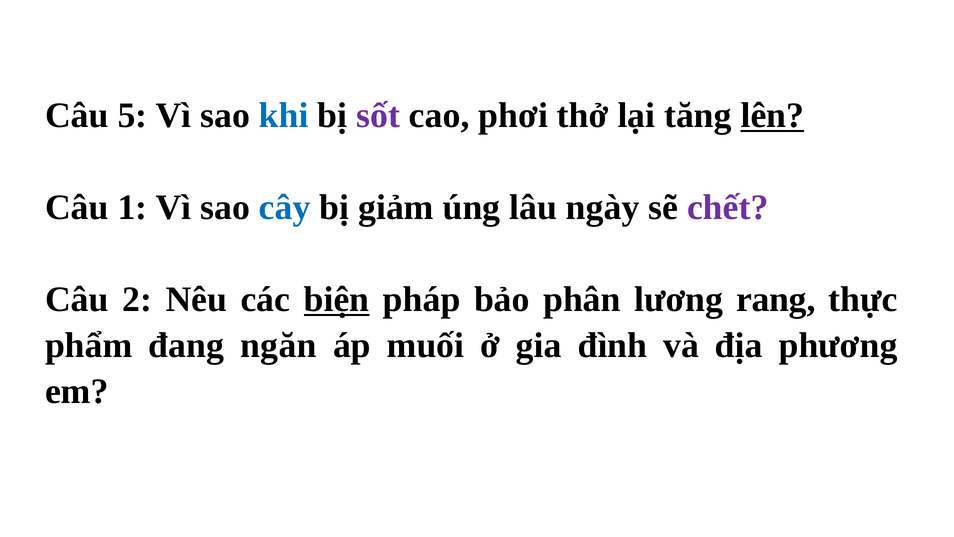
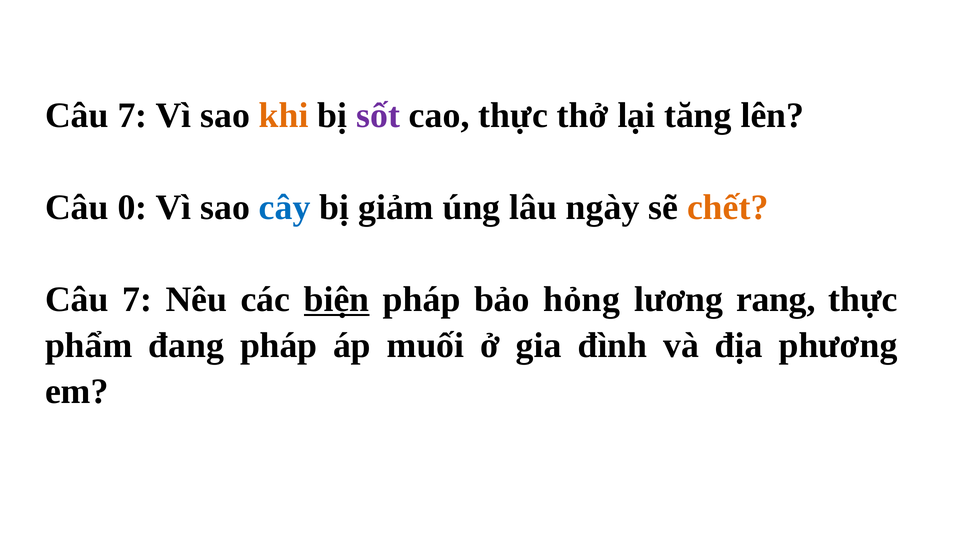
5: 5 -> 7 (132, 116)
khi colour: blue -> orange (284, 116)
cao phơi: phơi -> thực (513, 116)
lên underline: present -> none (772, 116)
1: 1 -> 0 (132, 207)
chết colour: purple -> orange (728, 207)
2: 2 -> 7 (137, 299)
phân: phân -> hỏng (582, 299)
đang ngăn: ngăn -> pháp (279, 345)
